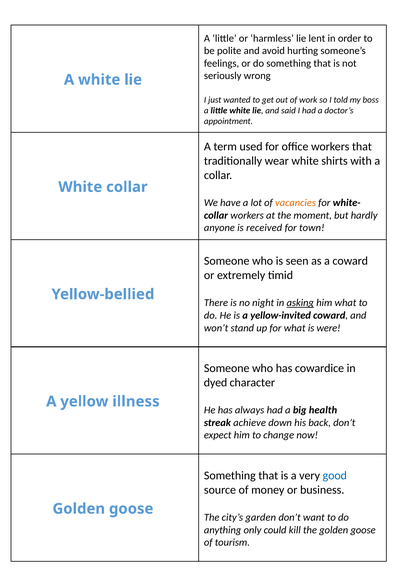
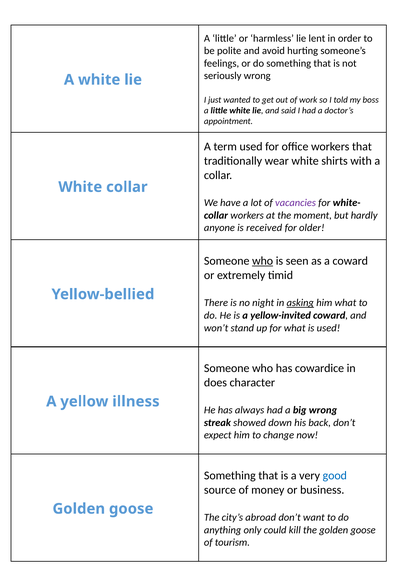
vacancies colour: orange -> purple (296, 203)
town: town -> older (312, 228)
who underline: none -> present (263, 261)
is were: were -> used (328, 328)
dyed: dyed -> does (215, 382)
big health: health -> wrong (323, 410)
achieve: achieve -> showed (250, 422)
garden: garden -> abroad (261, 517)
